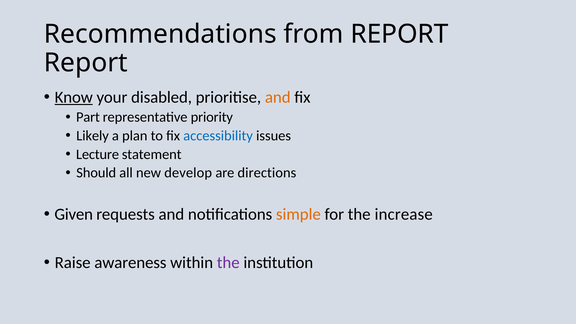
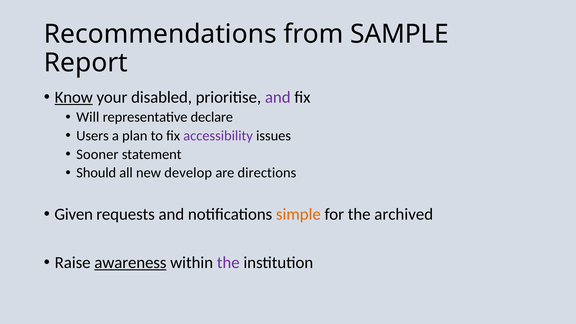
from REPORT: REPORT -> SAMPLE (400, 34)
and colour: orange -> purple (278, 97)
Part: Part -> Will (88, 117)
priority: priority -> declare (212, 117)
Likely: Likely -> Users (93, 136)
accessibility colour: blue -> purple (218, 136)
Lecture: Lecture -> Sooner (97, 154)
increase: increase -> archived (404, 214)
awareness underline: none -> present (130, 263)
